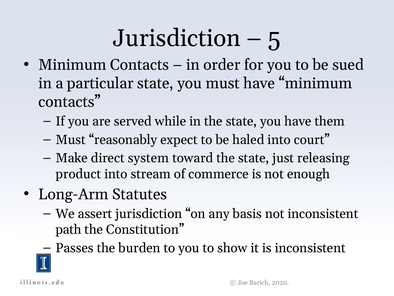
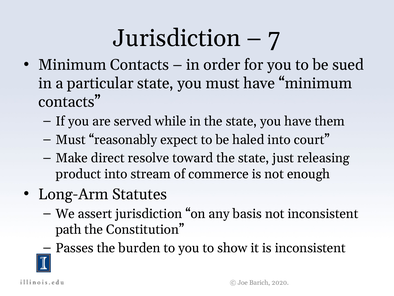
5: 5 -> 7 (274, 38)
system: system -> resolve (148, 158)
